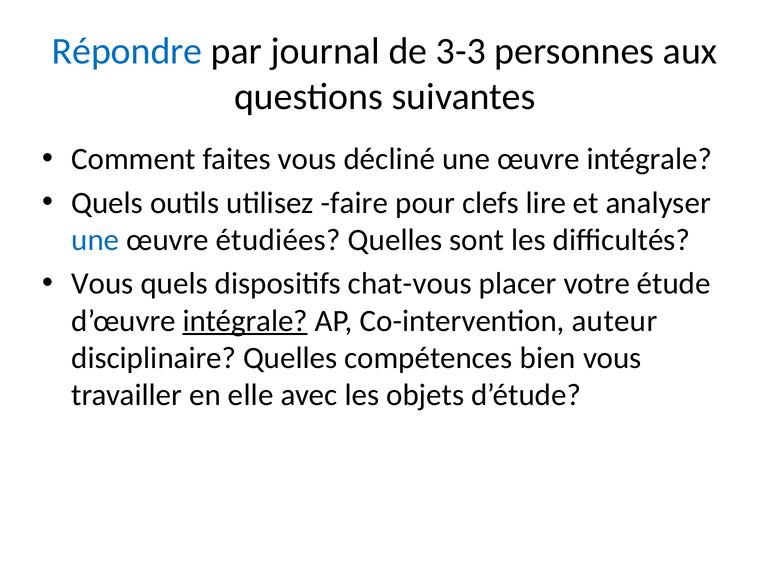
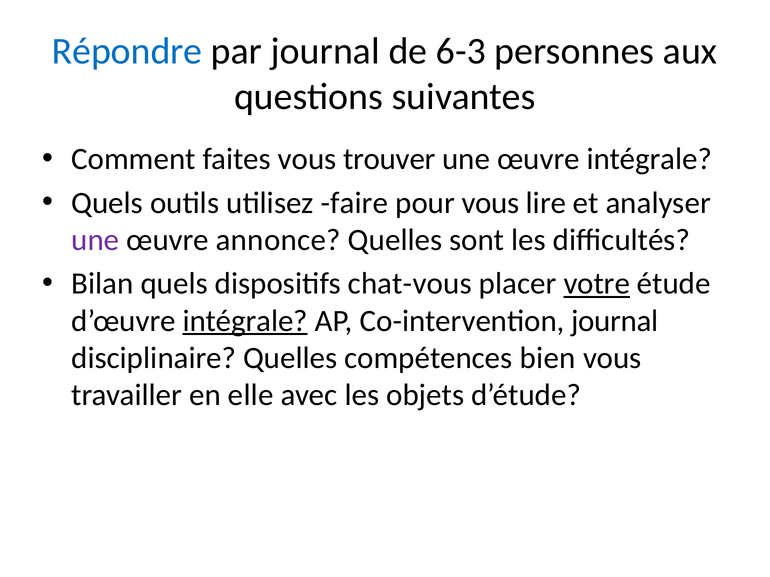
3-3: 3-3 -> 6-3 (461, 51)
décliné: décliné -> trouver (389, 159)
pour clefs: clefs -> vous (491, 203)
une colour: blue -> purple (95, 240)
étudiées: étudiées -> annonce (278, 240)
Vous: Vous -> Bilan (102, 284)
votre underline: none -> present (597, 284)
Co-intervention auteur: auteur -> journal (615, 321)
